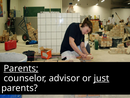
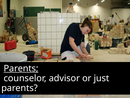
just underline: present -> none (102, 78)
